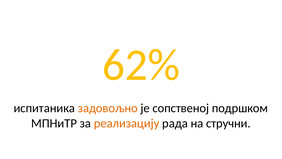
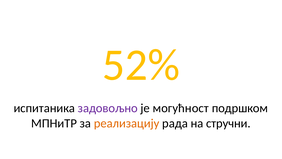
62%: 62% -> 52% (141, 65)
задовољно colour: orange -> purple (108, 108)
сопственој: сопственој -> могућност (181, 108)
